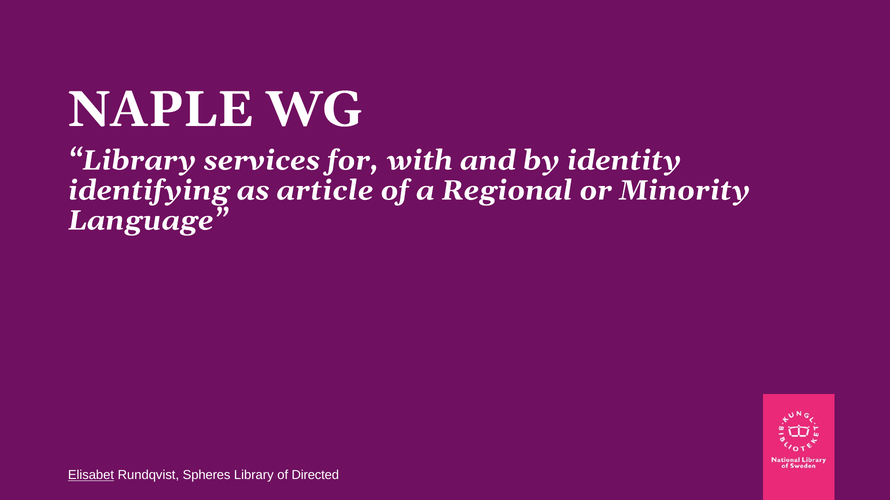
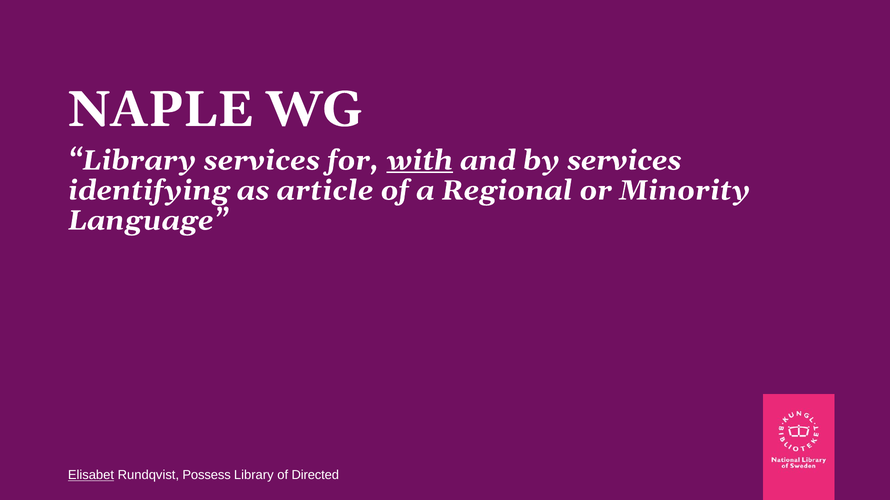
with underline: none -> present (420, 161)
by identity: identity -> services (624, 161)
Spheres: Spheres -> Possess (207, 476)
